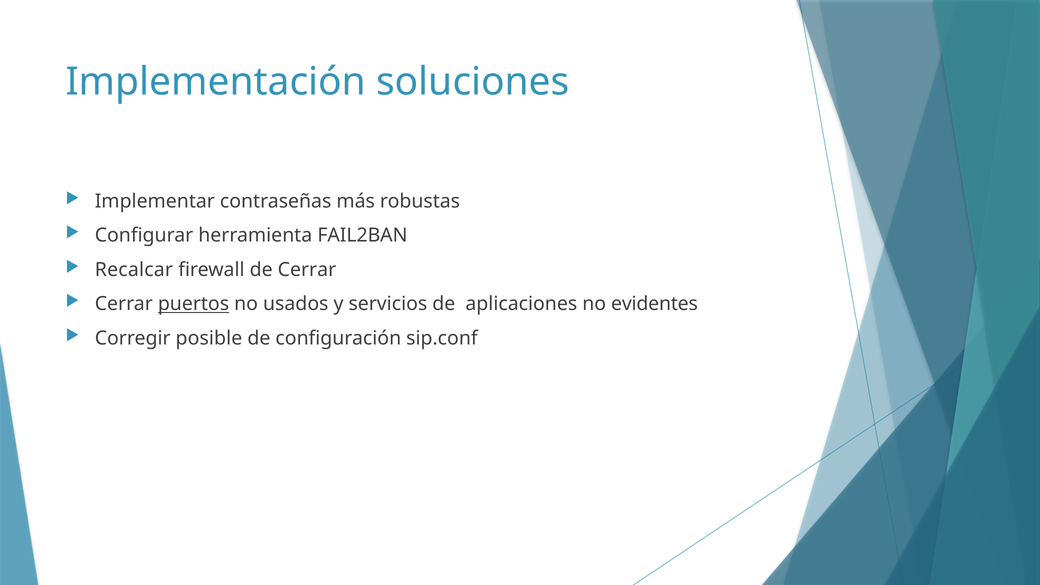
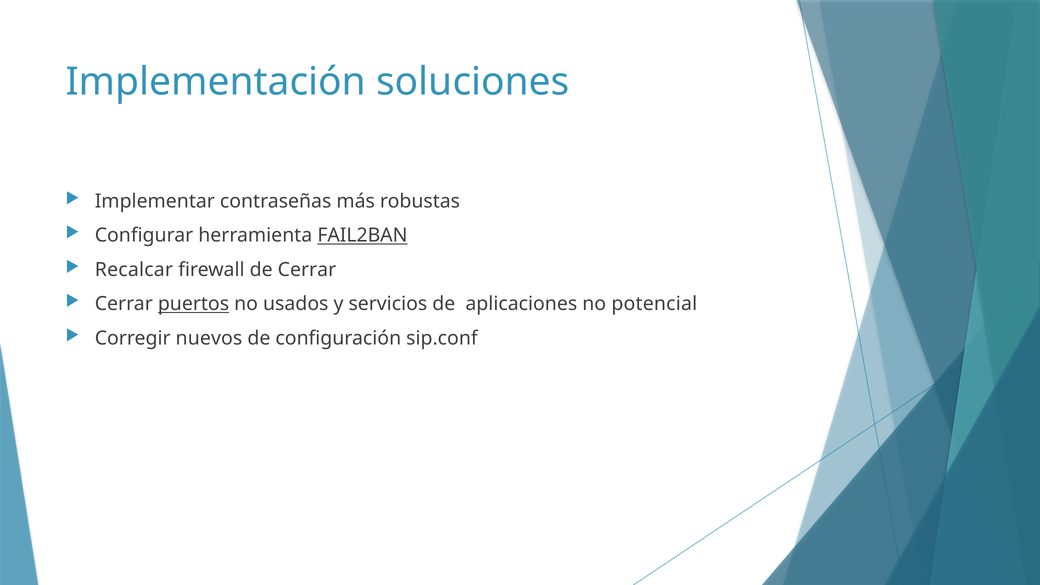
FAIL2BAN underline: none -> present (362, 236)
evidentes: evidentes -> potencial (654, 304)
posible: posible -> nuevos (209, 338)
